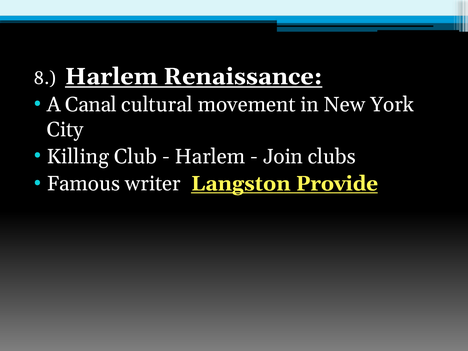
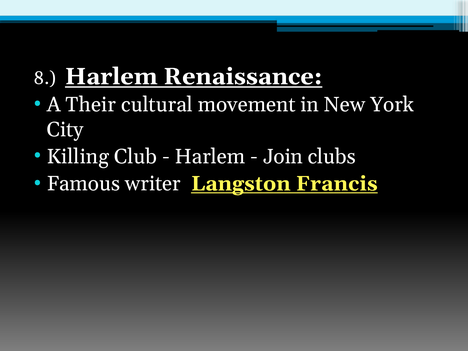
Canal: Canal -> Their (91, 105)
Provide: Provide -> Francis (337, 184)
